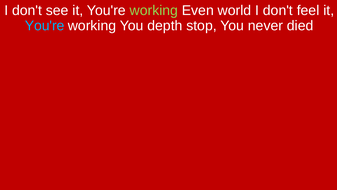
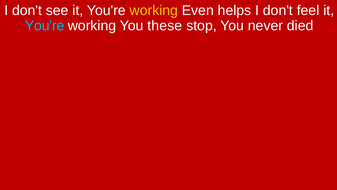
working colour: light green -> yellow (154, 10)
world: world -> helps (234, 10)
depth: depth -> these (165, 26)
